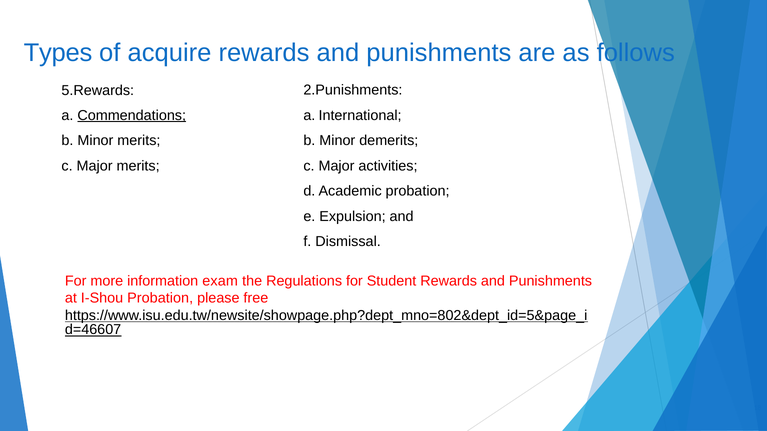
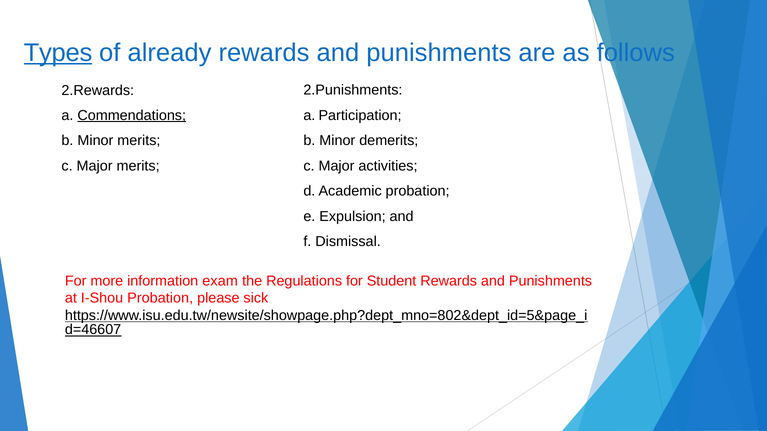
Types underline: none -> present (58, 53)
acquire: acquire -> already (169, 53)
5.Rewards: 5.Rewards -> 2.Rewards (98, 90)
International: International -> Participation (360, 116)
free: free -> sick (256, 298)
